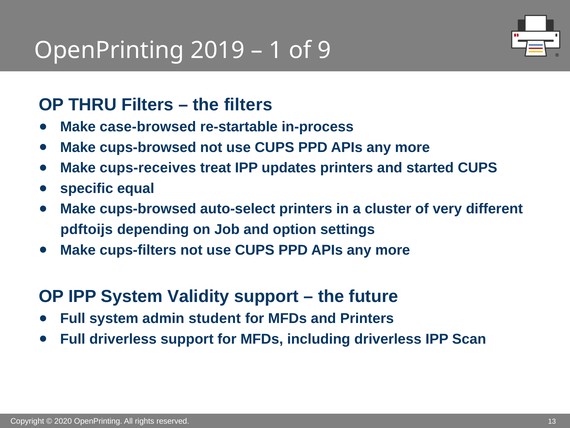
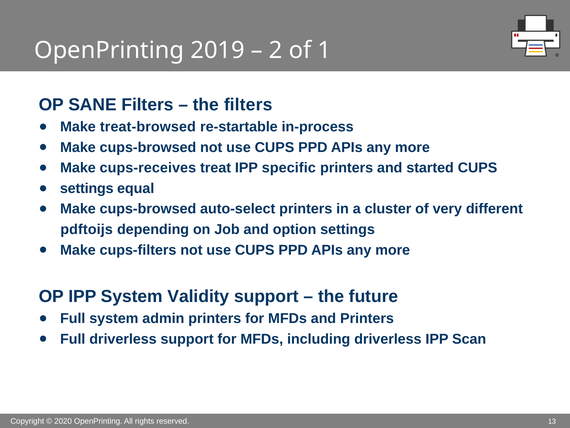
1: 1 -> 2 (276, 50)
9: 9 -> 1 (324, 50)
THRU: THRU -> SANE (92, 104)
case-browsed: case-browsed -> treat-browsed (148, 127)
updates: updates -> specific (289, 168)
specific: specific -> settings (87, 188)
admin student: student -> printers (215, 318)
